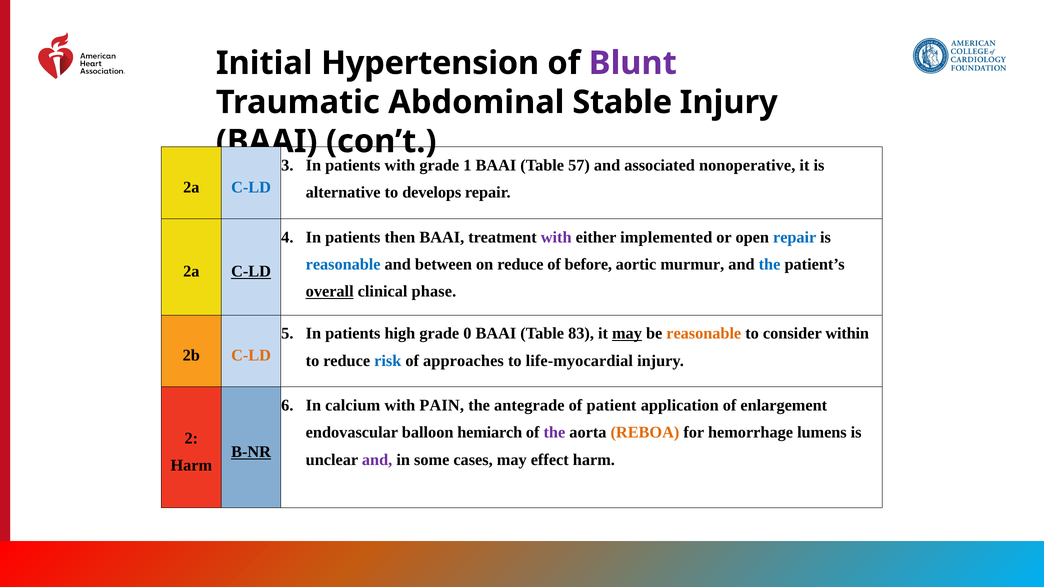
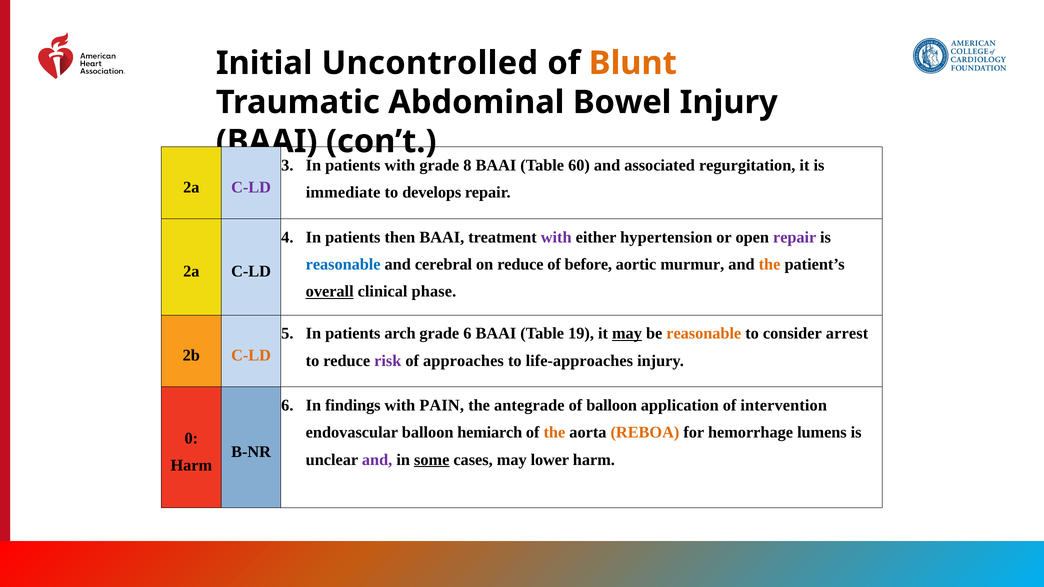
Hypertension: Hypertension -> Uncontrolled (430, 63)
Blunt colour: purple -> orange (633, 63)
Stable: Stable -> Bowel (622, 102)
1: 1 -> 8 (467, 165)
57: 57 -> 60 (579, 165)
nonoperative: nonoperative -> regurgitation (747, 165)
C-LD colour: blue -> purple (251, 187)
alternative: alternative -> immediate (343, 193)
implemented: implemented -> hypertension (666, 237)
repair colour: blue -> purple (795, 237)
between: between -> cerebral (444, 264)
the colour: blue -> orange (770, 264)
C-LD underline: present -> none (251, 272)
high: high -> arch (400, 334)
grade 0: 0 -> 6 (467, 334)
83: 83 -> 19 (581, 334)
within: within -> arrest (847, 334)
risk colour: blue -> purple (388, 361)
life-myocardial: life-myocardial -> life-approaches (579, 361)
calcium: calcium -> findings (353, 406)
of patient: patient -> balloon (612, 406)
enlargement: enlargement -> intervention (784, 406)
the colour: purple -> orange (554, 433)
2: 2 -> 0 (191, 439)
B-NR underline: present -> none (251, 452)
some underline: none -> present (432, 460)
effect: effect -> lower (550, 460)
